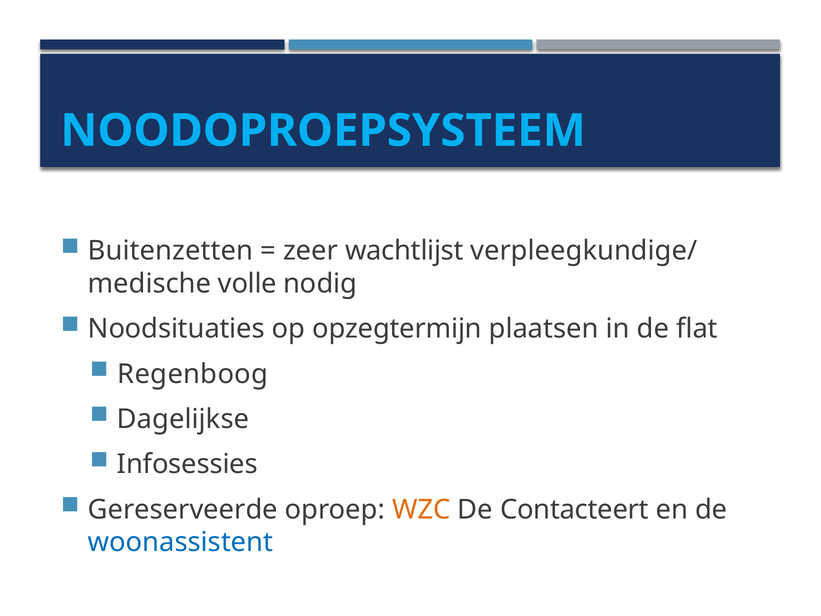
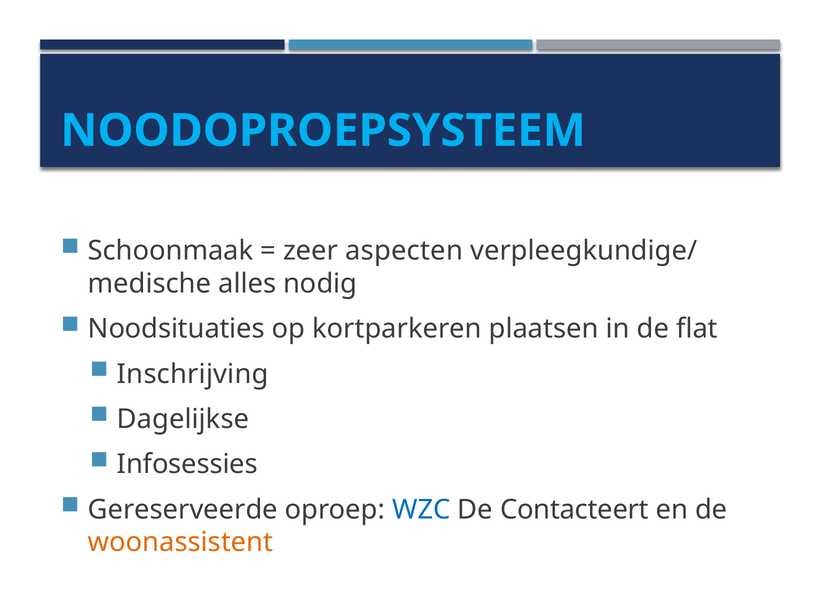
Buitenzetten: Buitenzetten -> Schoonmaak (171, 251)
wachtlijst: wachtlijst -> aspecten (404, 251)
volle: volle -> alles (247, 284)
opzegtermijn: opzegtermijn -> kortparkeren (397, 329)
Regenboog: Regenboog -> Inschrijving (193, 374)
WZC colour: orange -> blue (421, 509)
woonassistent colour: blue -> orange (180, 542)
